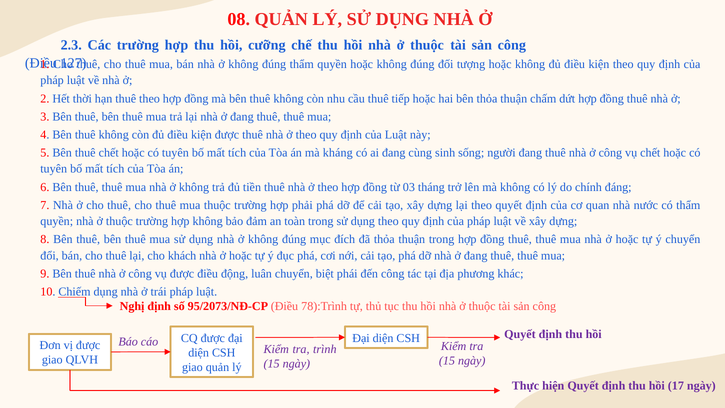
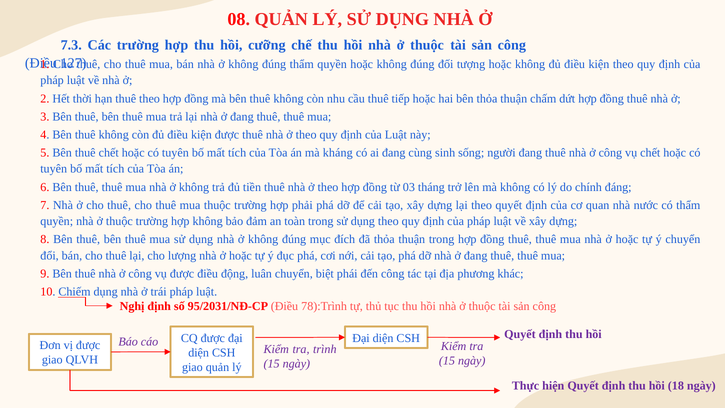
2.3: 2.3 -> 7.3 (71, 45)
khách: khách -> lượng (182, 255)
95/2073/NĐ-CP: 95/2073/NĐ-CP -> 95/2031/NĐ-CP (228, 306)
17: 17 -> 18 (676, 386)
